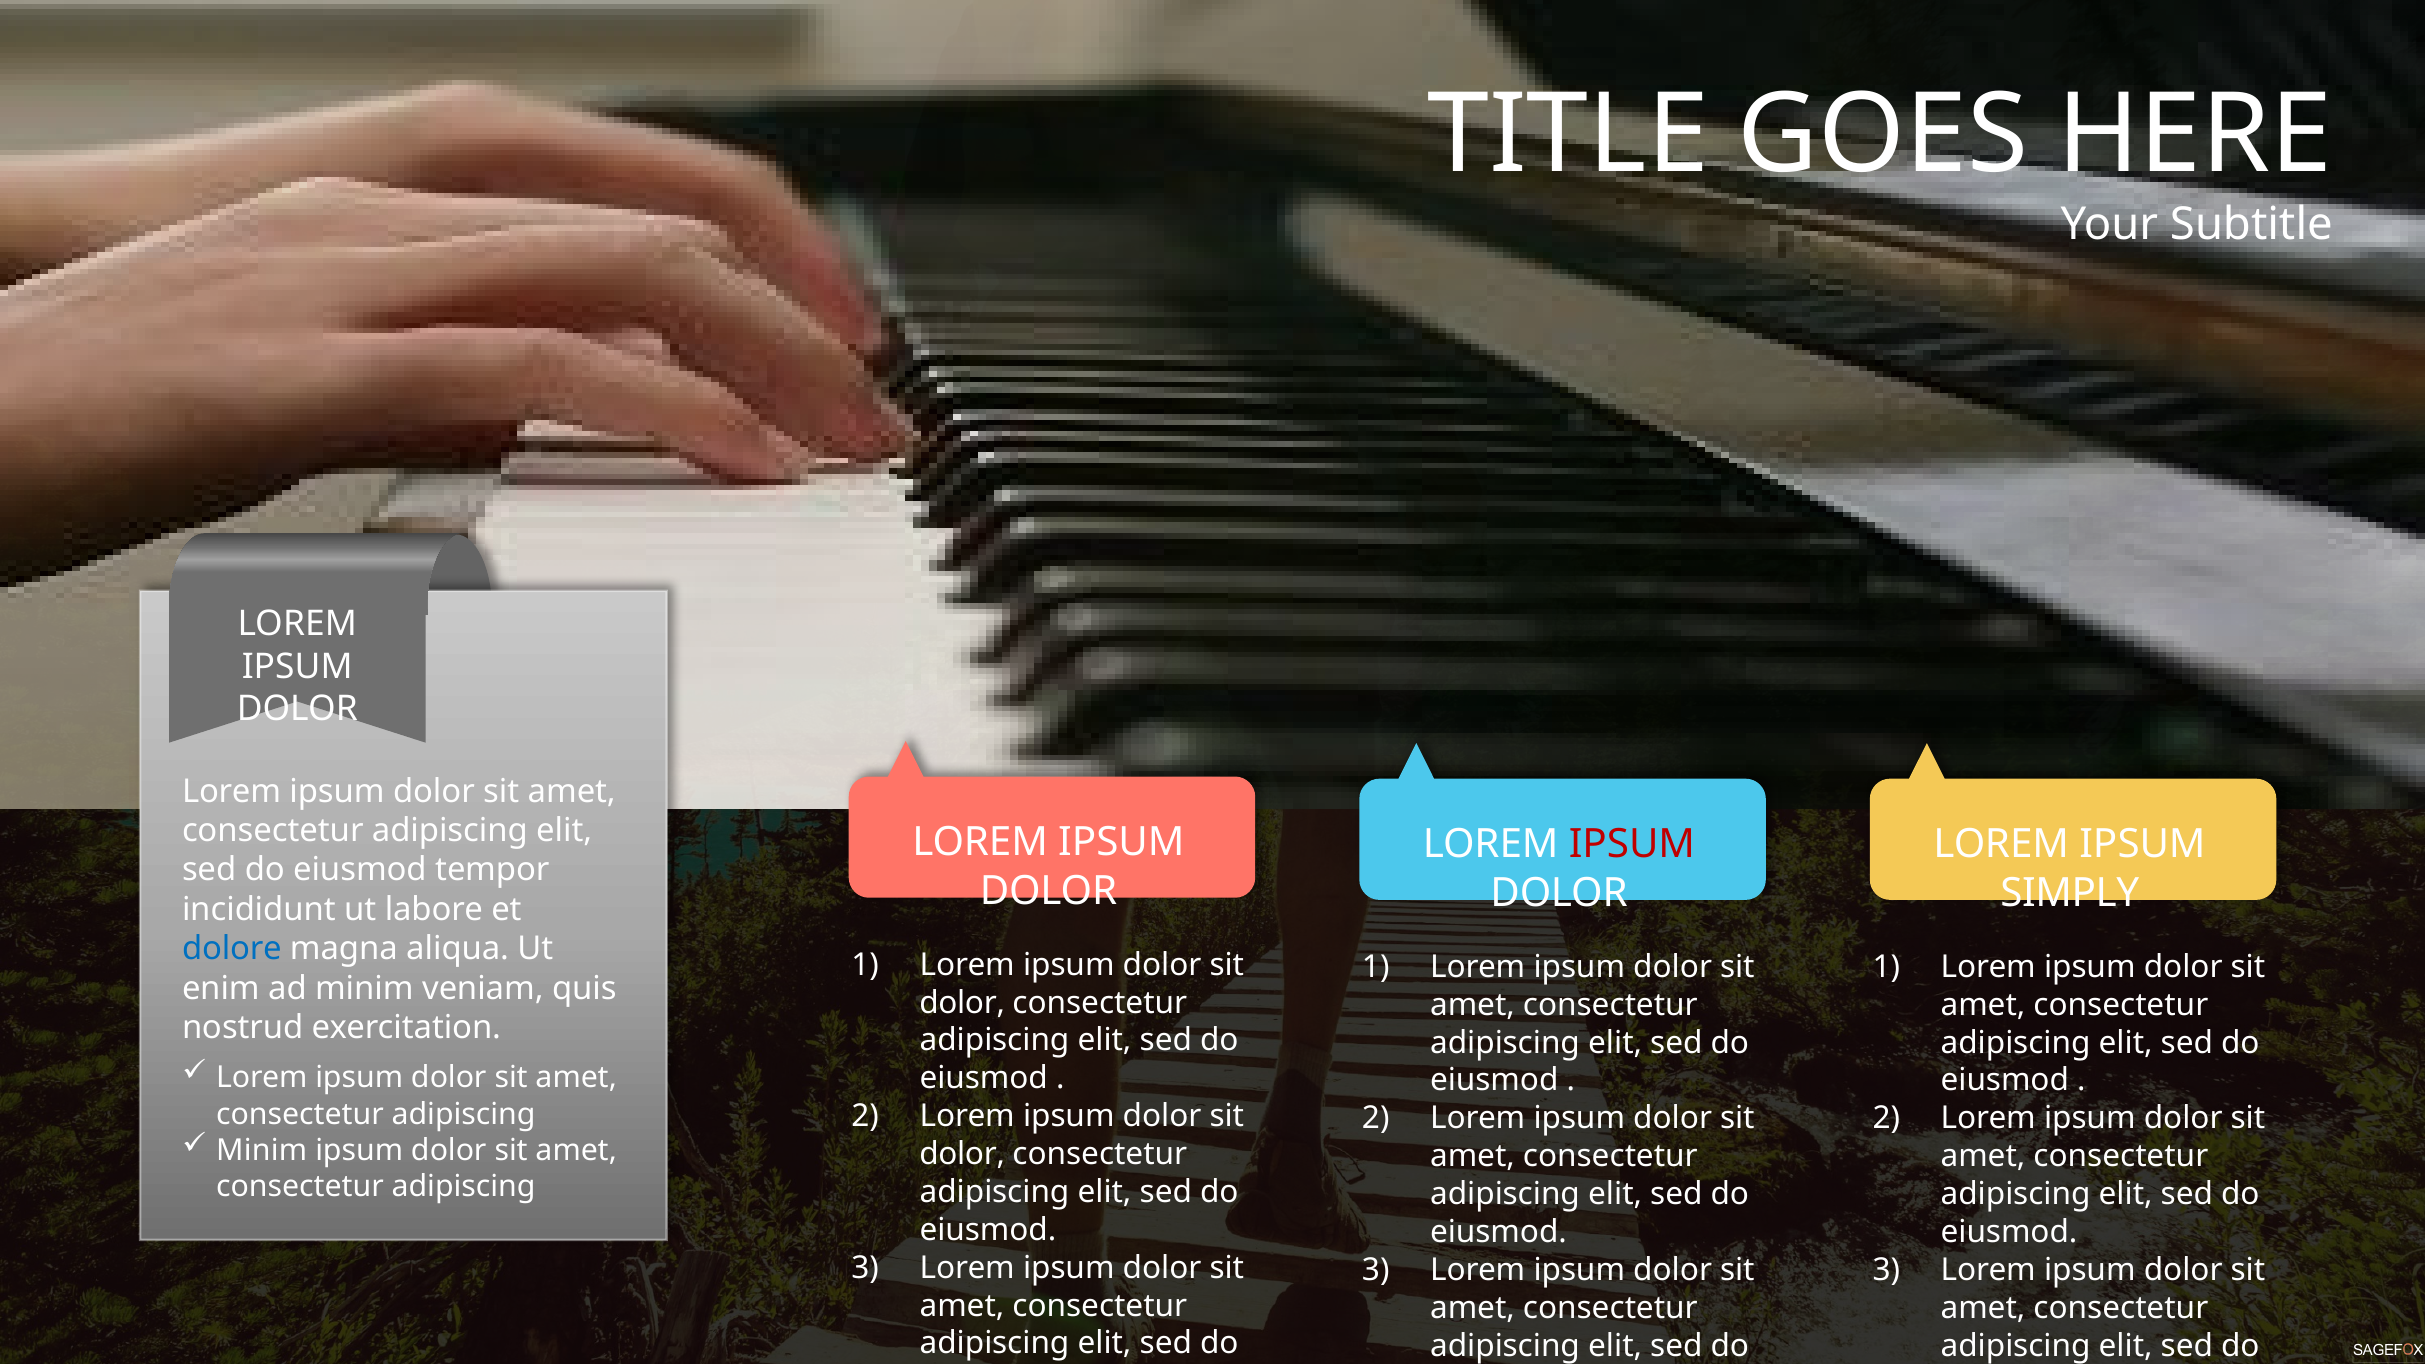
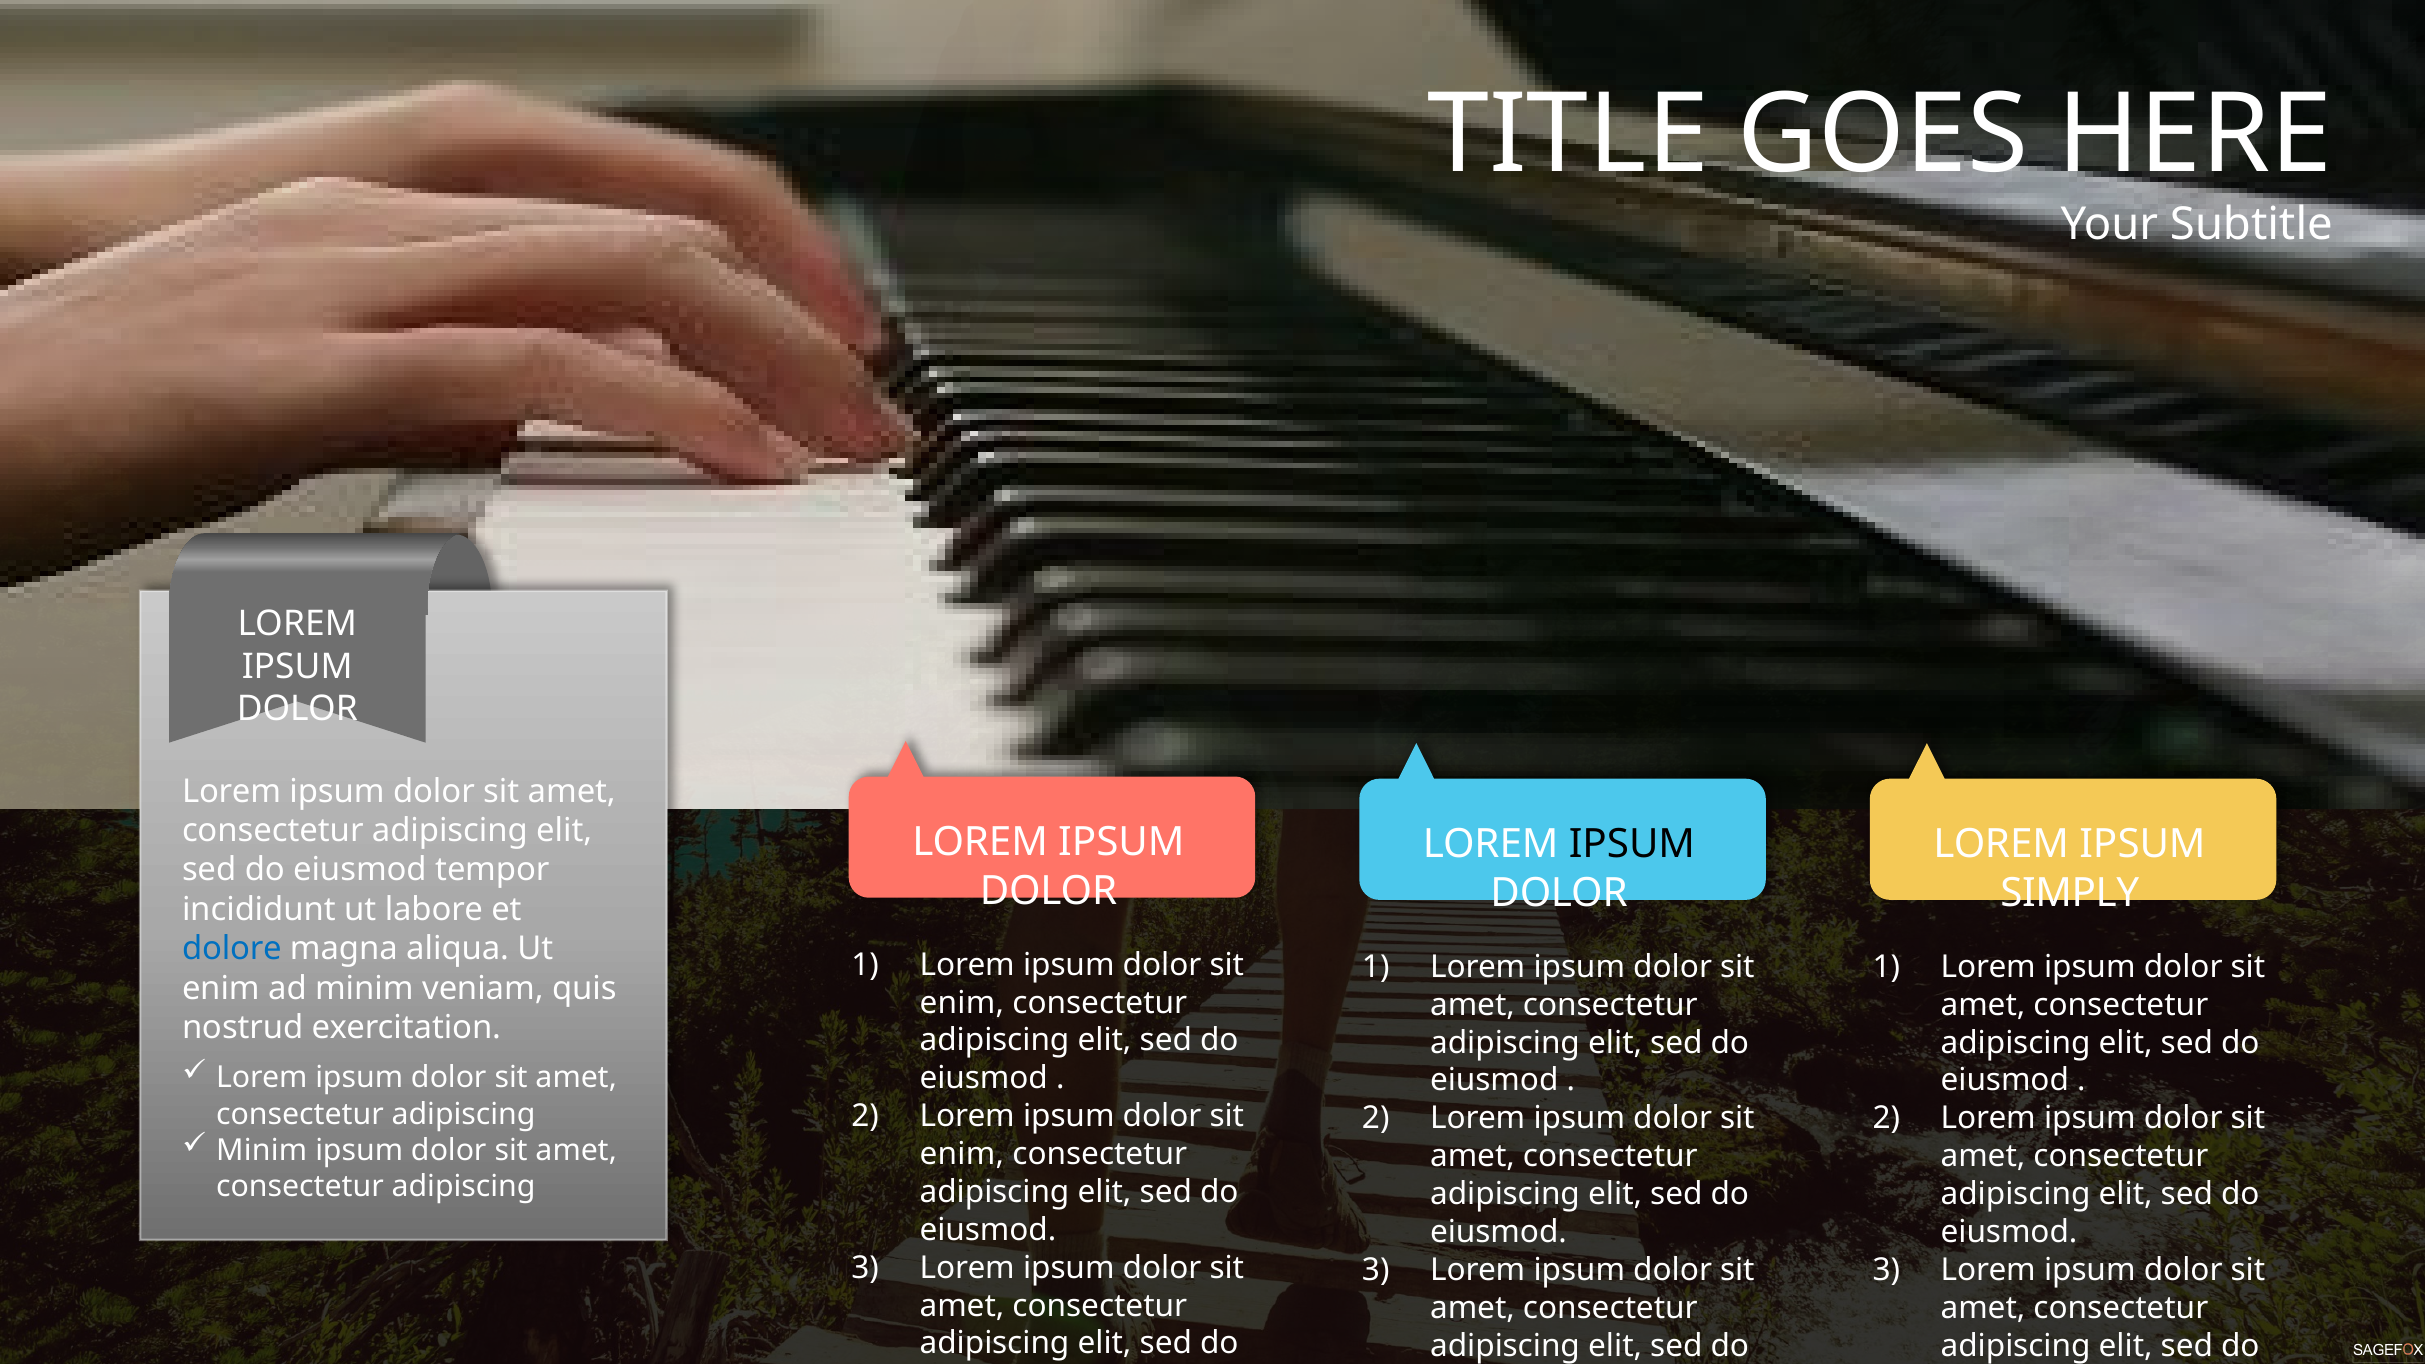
IPSUM colour: red -> black (1632, 845)
dolor: dolor -> enim (962, 1003)
dolor: dolor -> enim (962, 1154)
